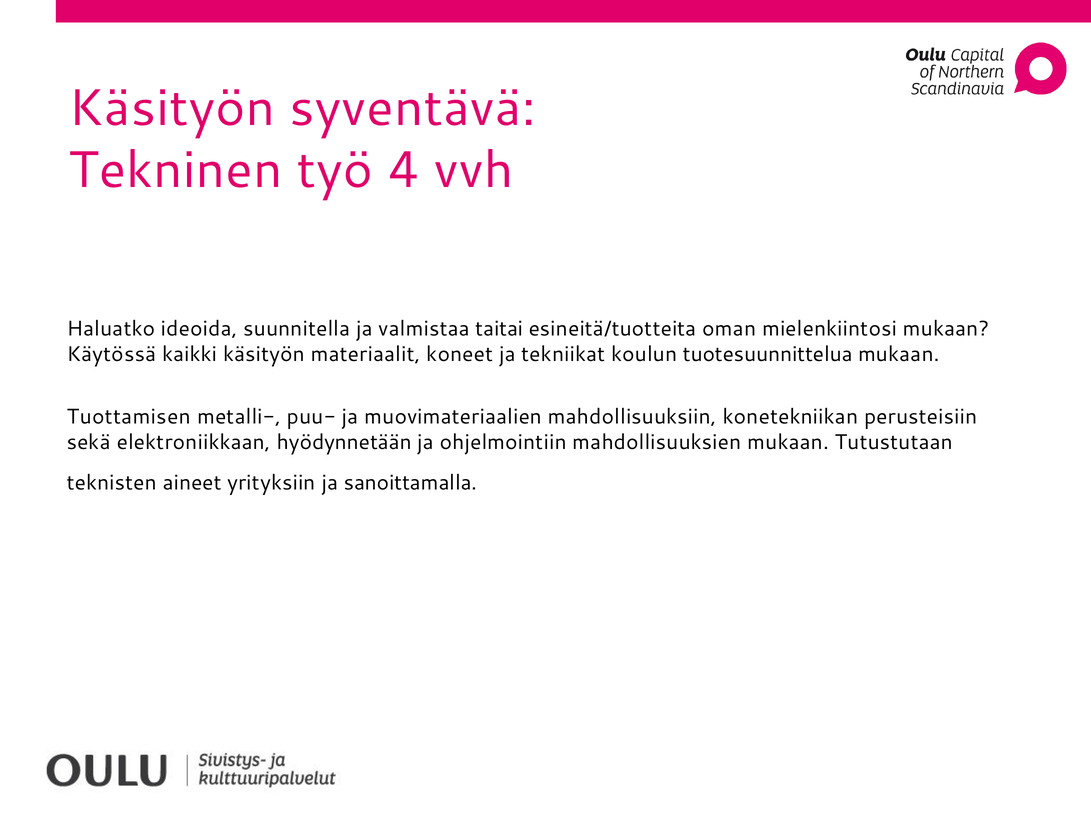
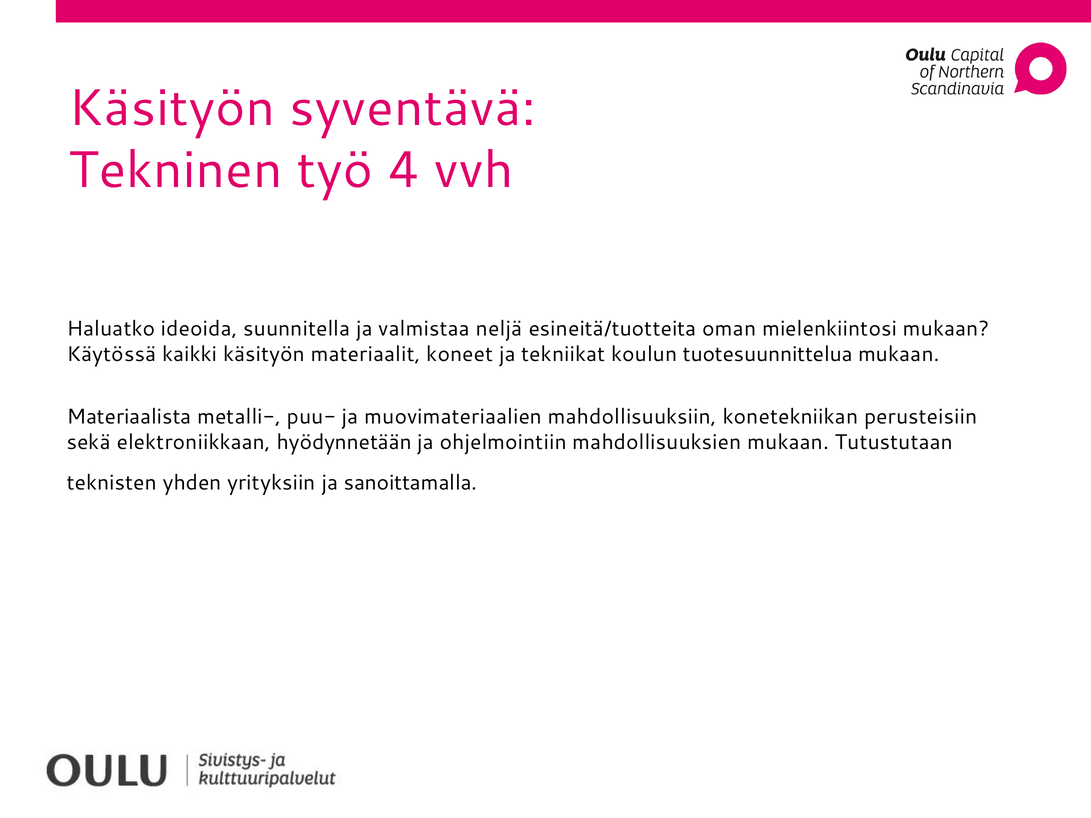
taitai: taitai -> neljä (499, 329)
Tuottamisen: Tuottamisen -> Materiaalista (129, 417)
aineet: aineet -> yhden (192, 483)
